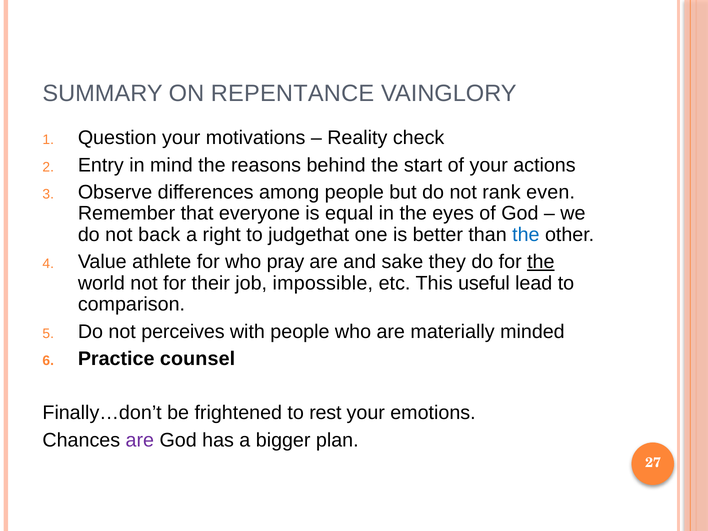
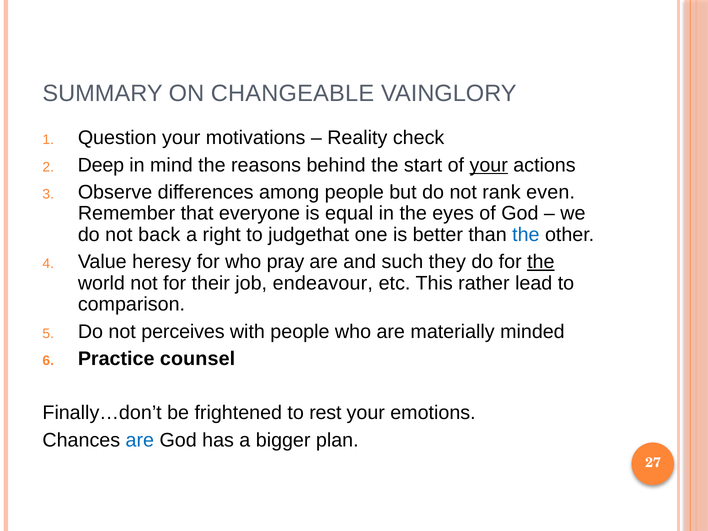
REPENTANCE: REPENTANCE -> CHANGEABLE (292, 94)
Entry: Entry -> Deep (101, 165)
your underline: none -> present (489, 165)
athlete: athlete -> heresy (162, 262)
sake: sake -> such (402, 262)
impossible: impossible -> endeavour (323, 283)
useful: useful -> rather (484, 283)
are colour: purple -> blue (140, 440)
